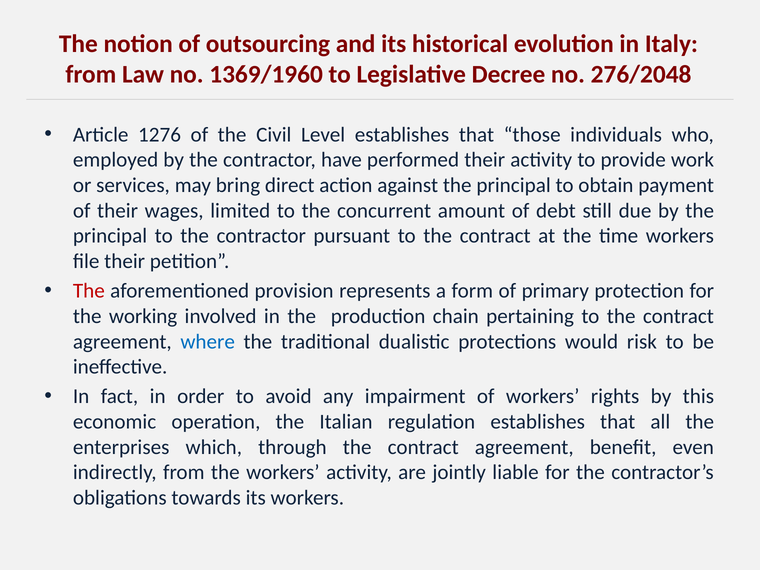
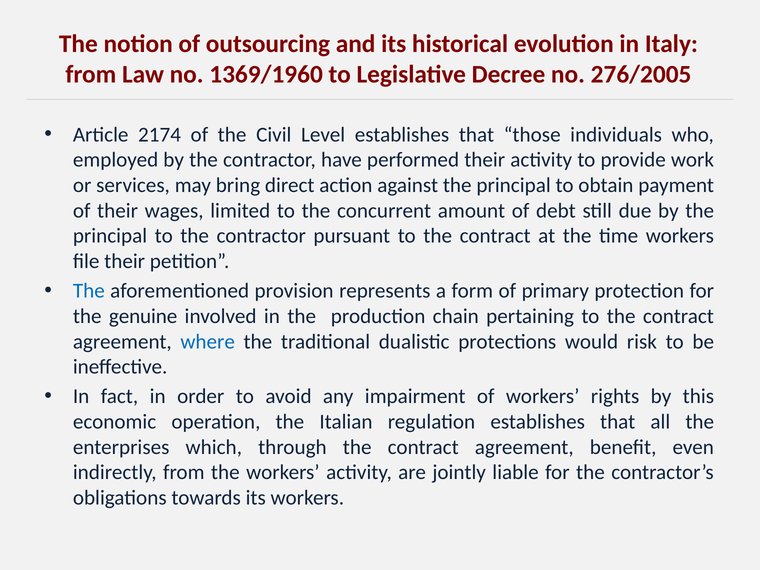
276/2048: 276/2048 -> 276/2005 (641, 74)
1276: 1276 -> 2174 (160, 135)
The colour: red -> blue (89, 291)
working: working -> genuine (143, 316)
